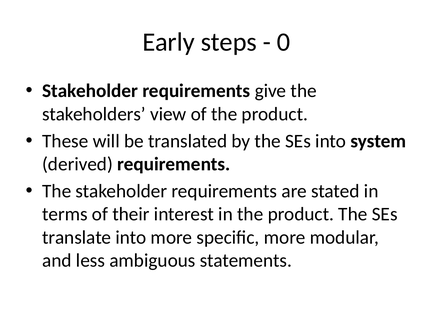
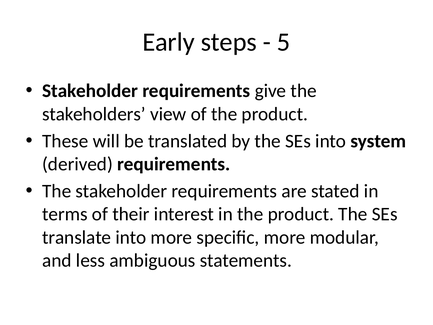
0: 0 -> 5 (284, 42)
